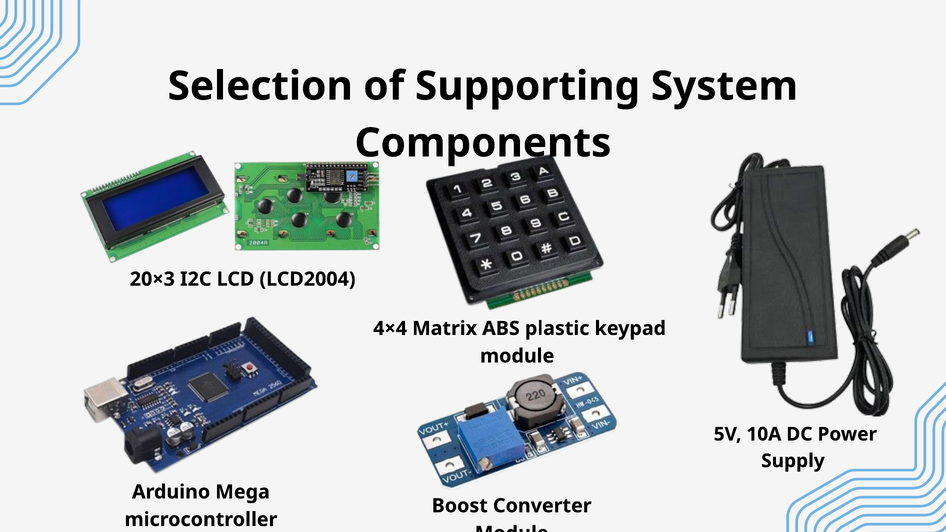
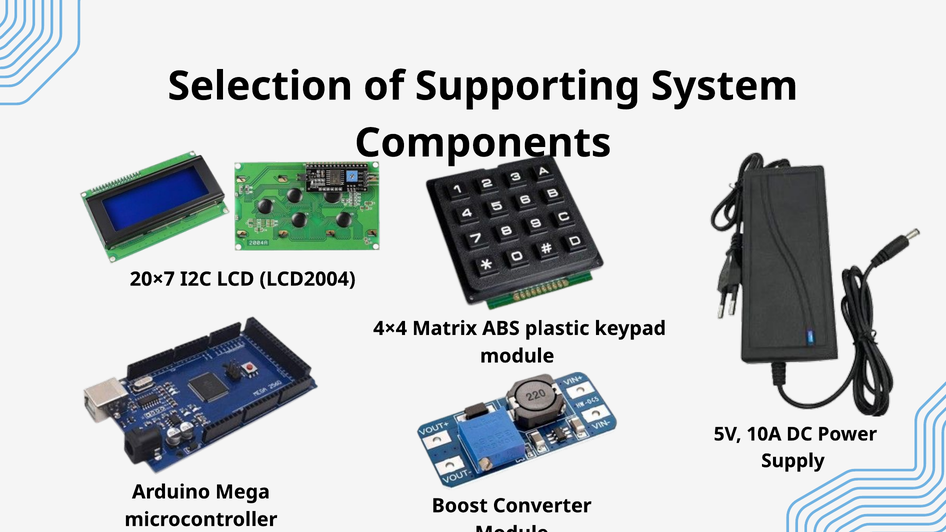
20×3: 20×3 -> 20×7 (152, 279)
